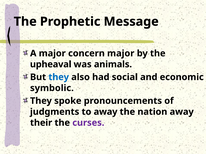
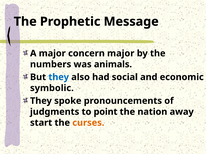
upheaval: upheaval -> numbers (51, 65)
to away: away -> point (106, 112)
their: their -> start (41, 123)
curses colour: purple -> orange (88, 123)
